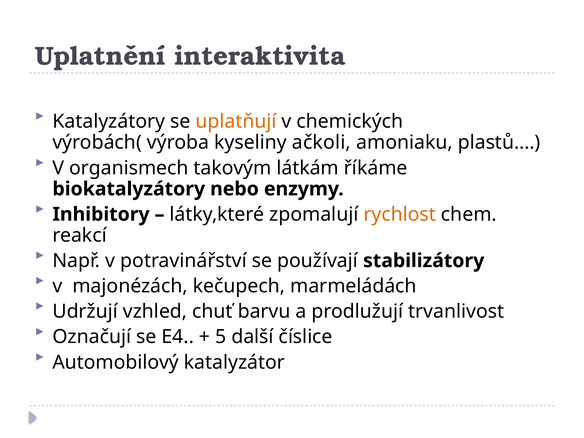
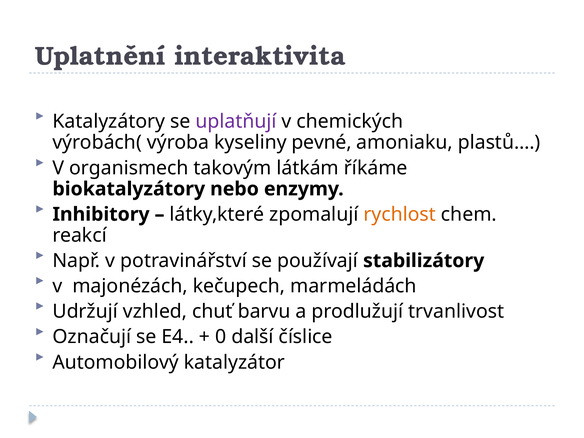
uplatňují colour: orange -> purple (236, 122)
ačkoli: ačkoli -> pevné (322, 143)
5: 5 -> 0 (221, 337)
